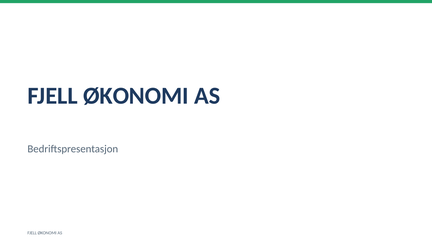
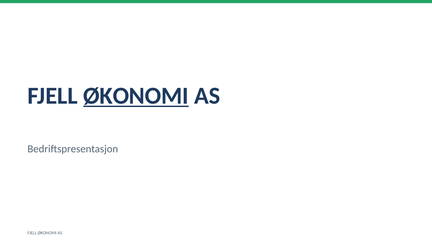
ØKONOMI underline: none -> present (136, 96)
